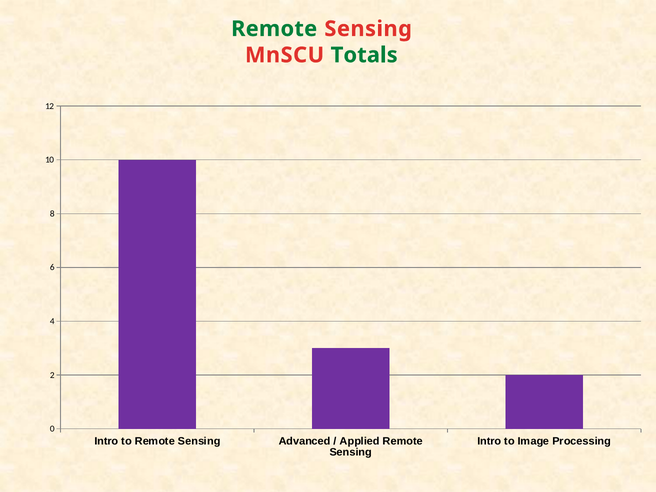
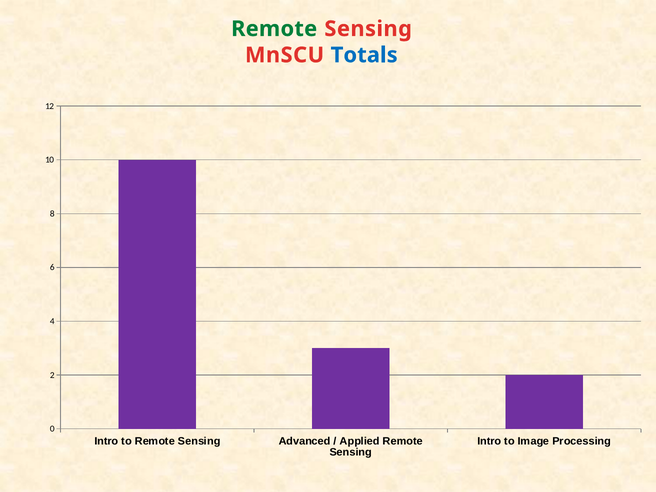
Totals colour: green -> blue (364, 55)
